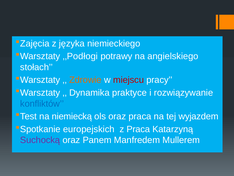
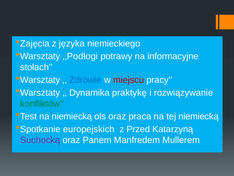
angielskiego: angielskiego -> informacyjne (173, 56)
Zdrowie colour: orange -> blue (85, 80)
Dynamika praktyce: praktyce -> praktykę (129, 92)
konfliktów colour: blue -> green (42, 103)
tej wyjazdem: wyjazdem -> niemiecką (199, 116)
z Praca: Praca -> Przed (138, 129)
